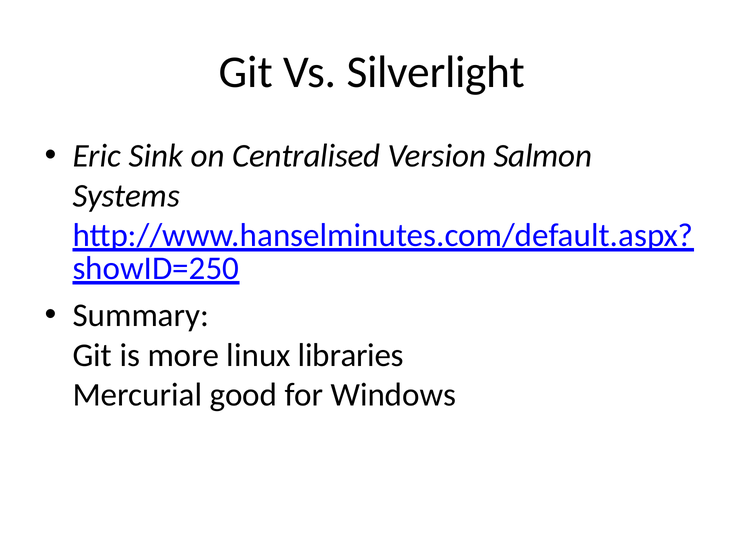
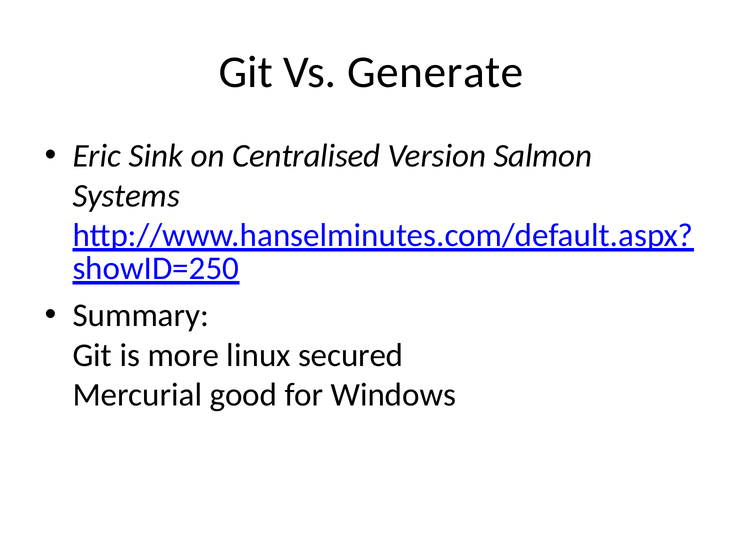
Silverlight: Silverlight -> Generate (435, 72)
libraries: libraries -> secured (351, 355)
